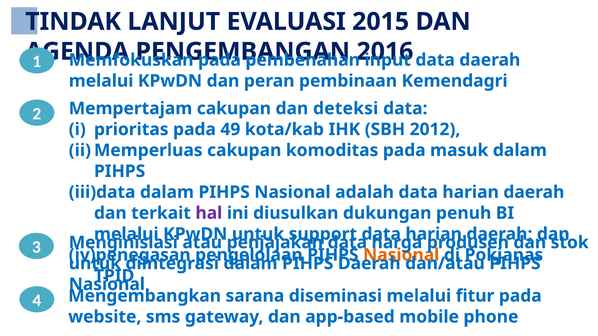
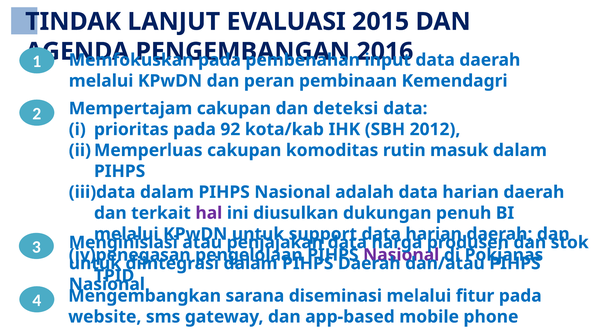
49: 49 -> 92 (230, 130)
komoditas pada: pada -> rutin (404, 150)
Nasional colour: orange -> purple (401, 255)
